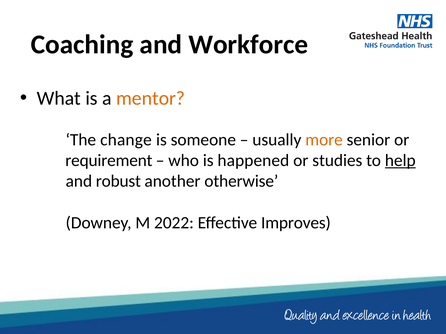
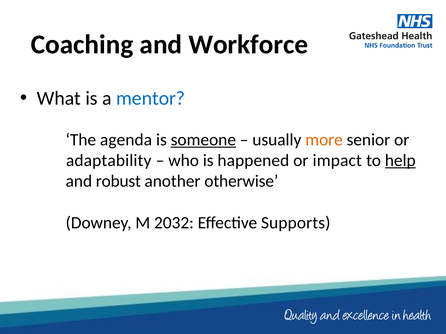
mentor colour: orange -> blue (151, 98)
change: change -> agenda (126, 140)
someone underline: none -> present (203, 140)
requirement: requirement -> adaptability (109, 161)
studies: studies -> impact (337, 161)
2022: 2022 -> 2032 (174, 223)
Improves: Improves -> Supports (296, 223)
